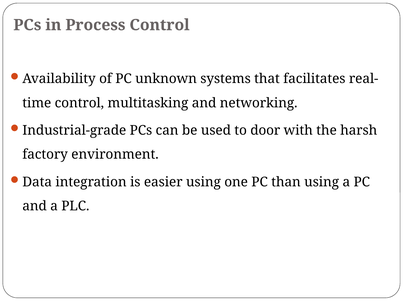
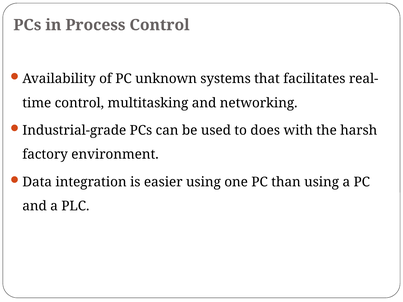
door: door -> does (265, 130)
